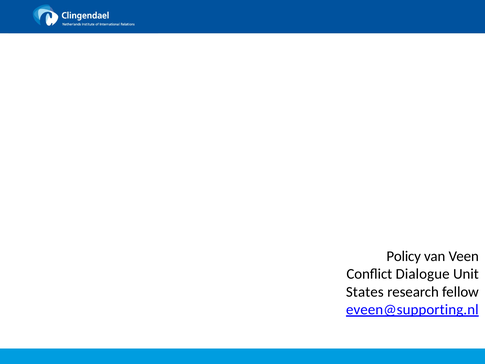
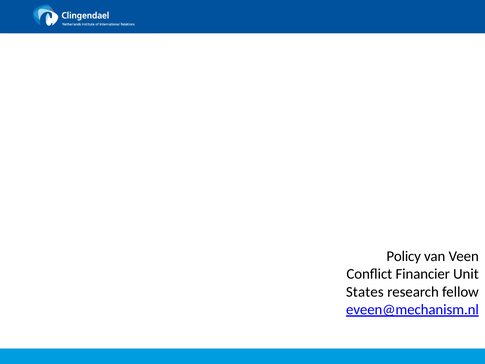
Dialogue: Dialogue -> Financier (423, 274)
eveen@supporting.nl: eveen@supporting.nl -> eveen@mechanism.nl (412, 309)
